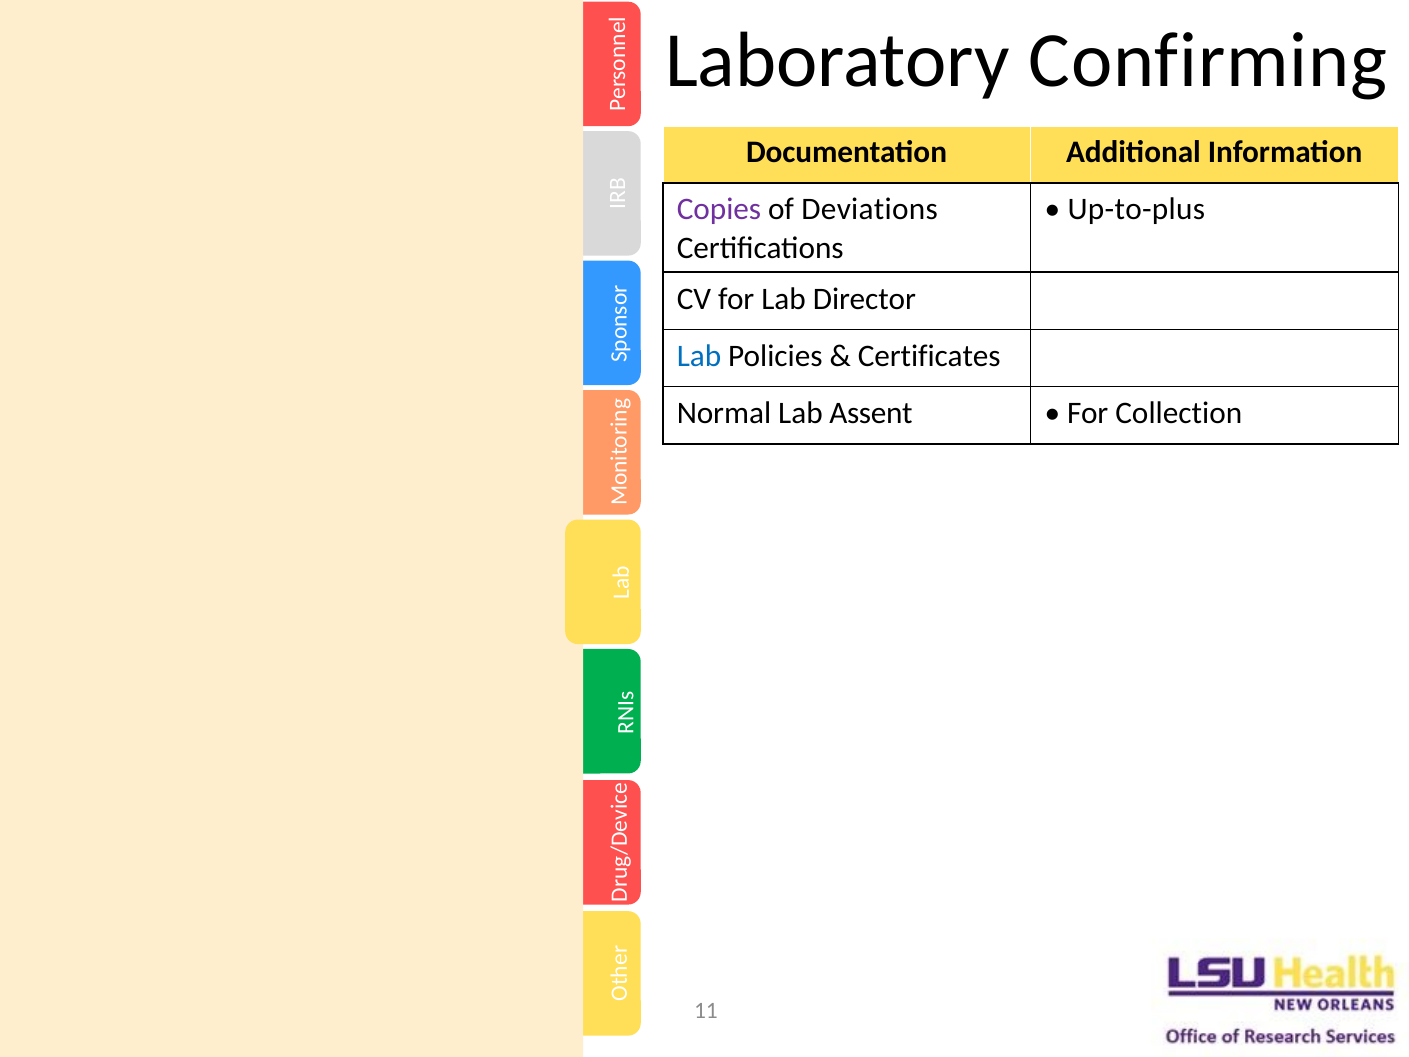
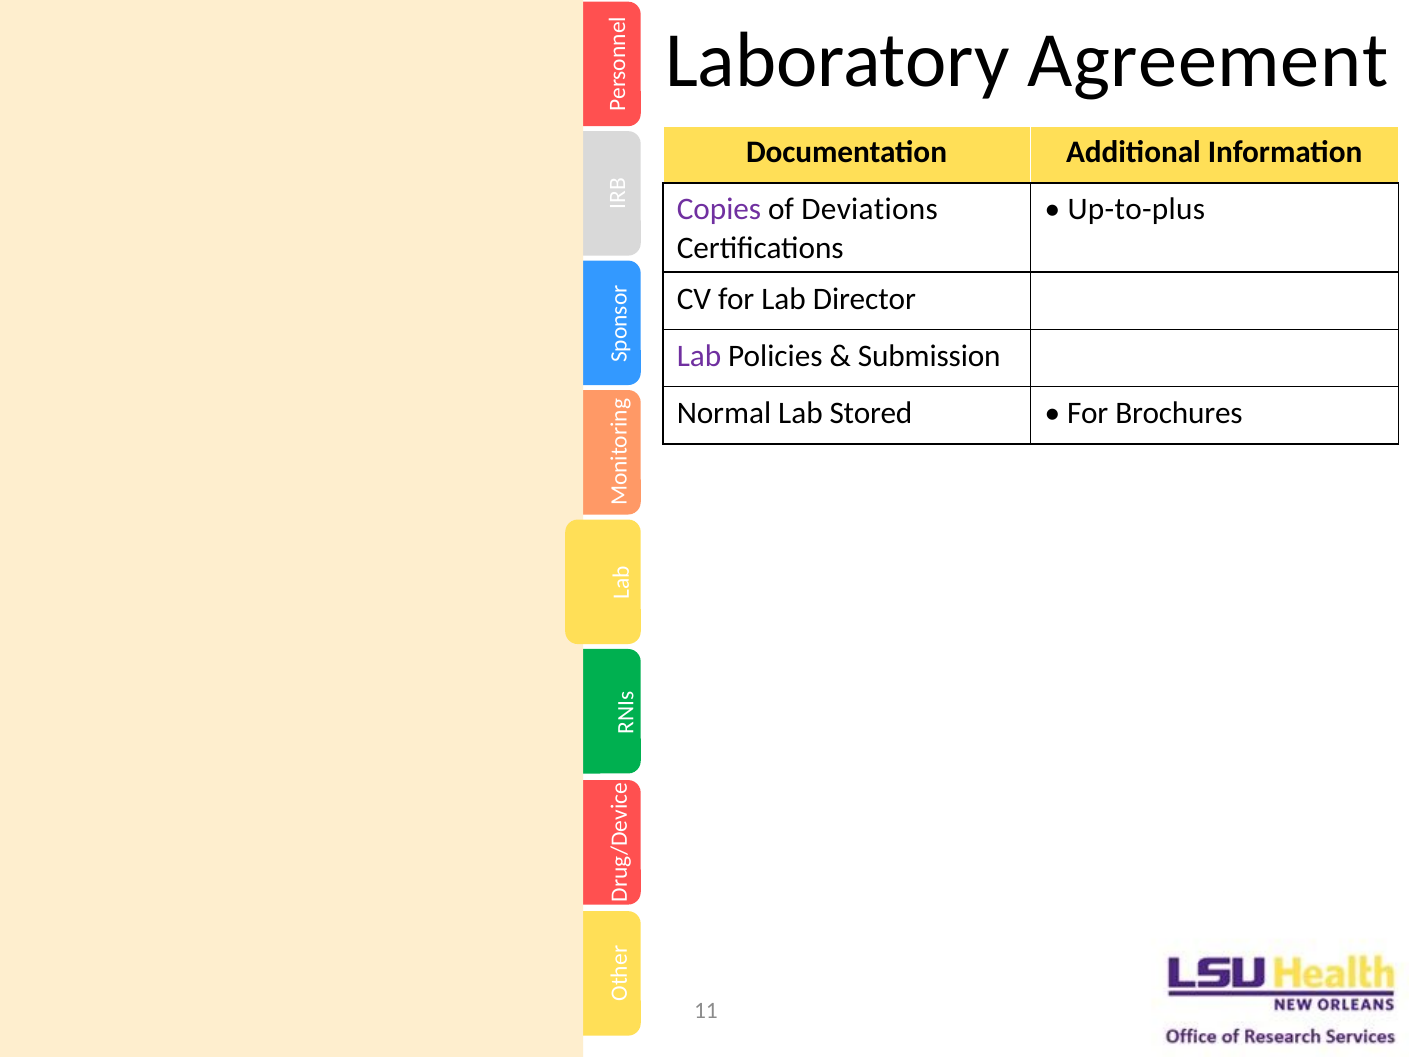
Confirming: Confirming -> Agreement (1208, 61)
Lab colour: blue -> purple (699, 356)
Certificates: Certificates -> Submission (929, 356)
Assent: Assent -> Stored (871, 413)
Collection: Collection -> Brochures (1179, 413)
